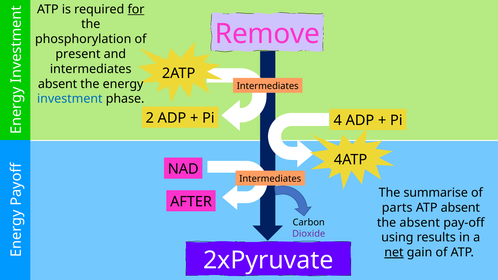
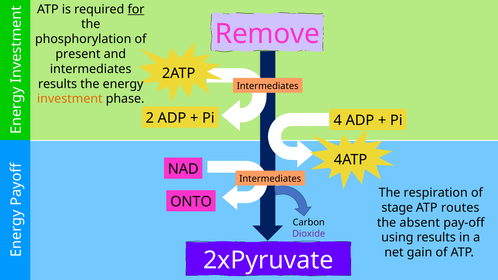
absent: absent -> results (58, 84)
investment colour: blue -> orange (70, 99)
summarise: summarise -> respiration (436, 193)
AFTER: AFTER -> ONTO (191, 202)
parts: parts -> stage (397, 208)
ATP absent: absent -> routes (460, 208)
net underline: present -> none (394, 253)
